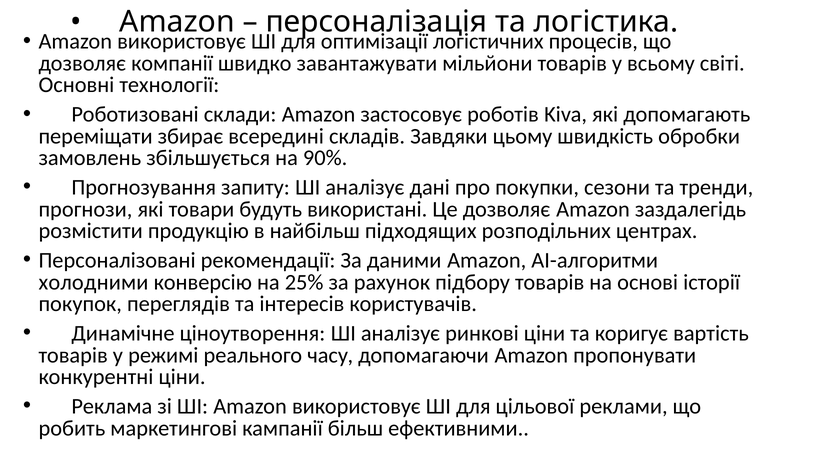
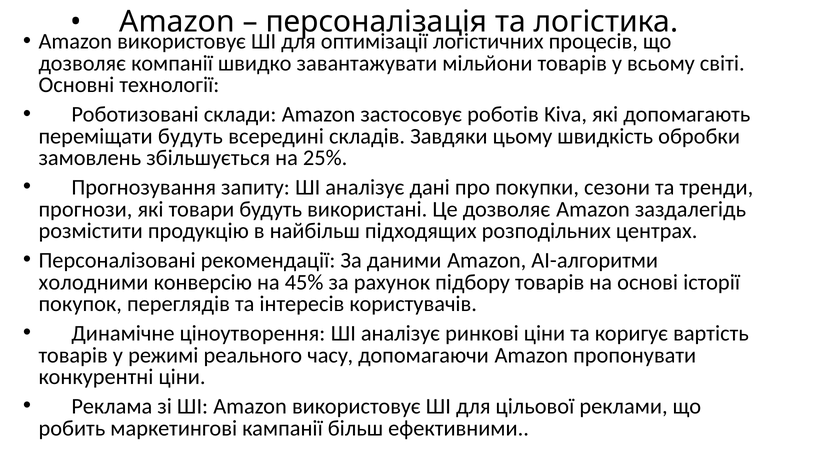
переміщати збирає: збирає -> будуть (190, 136)
90%: 90% -> 25% (325, 158)
25%: 25% -> 45% (304, 282)
